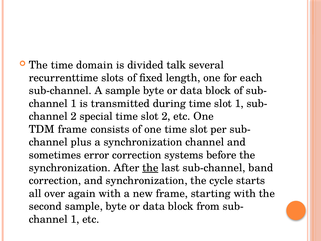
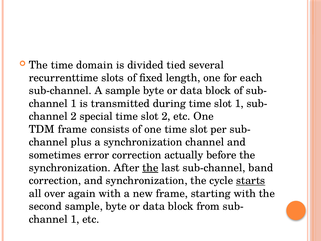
talk: talk -> tied (176, 65)
systems: systems -> actually (184, 155)
starts underline: none -> present (251, 180)
